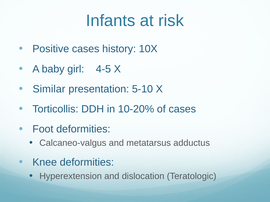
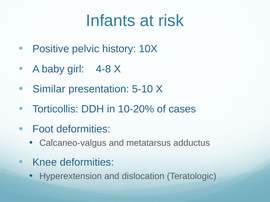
Positive cases: cases -> pelvic (86, 49)
4-5: 4-5 -> 4-8 (103, 69)
